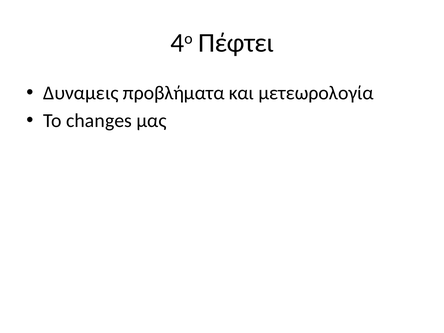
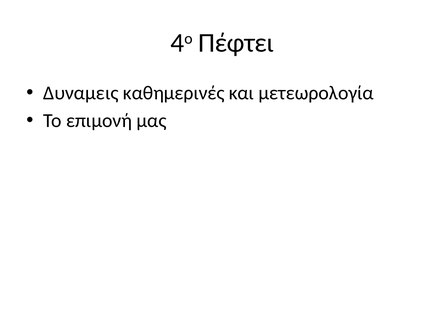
προβλήματα: προβλήματα -> καθημερινές (174, 93)
changes: changes -> επιμονή (99, 121)
